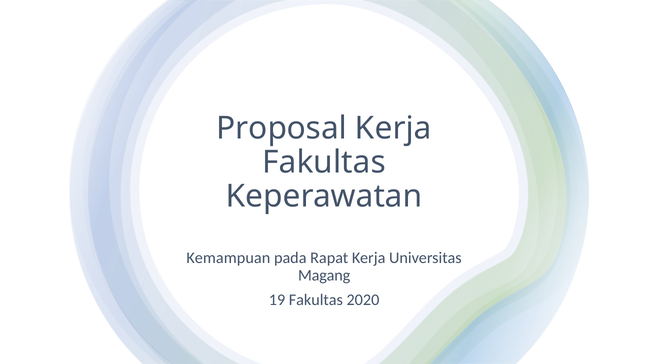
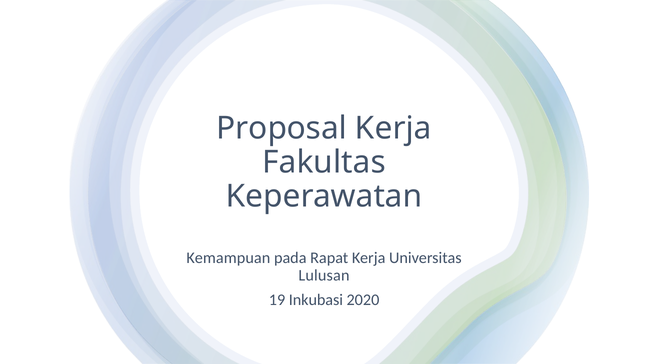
Magang: Magang -> Lulusan (324, 276)
19 Fakultas: Fakultas -> Inkubasi (316, 300)
